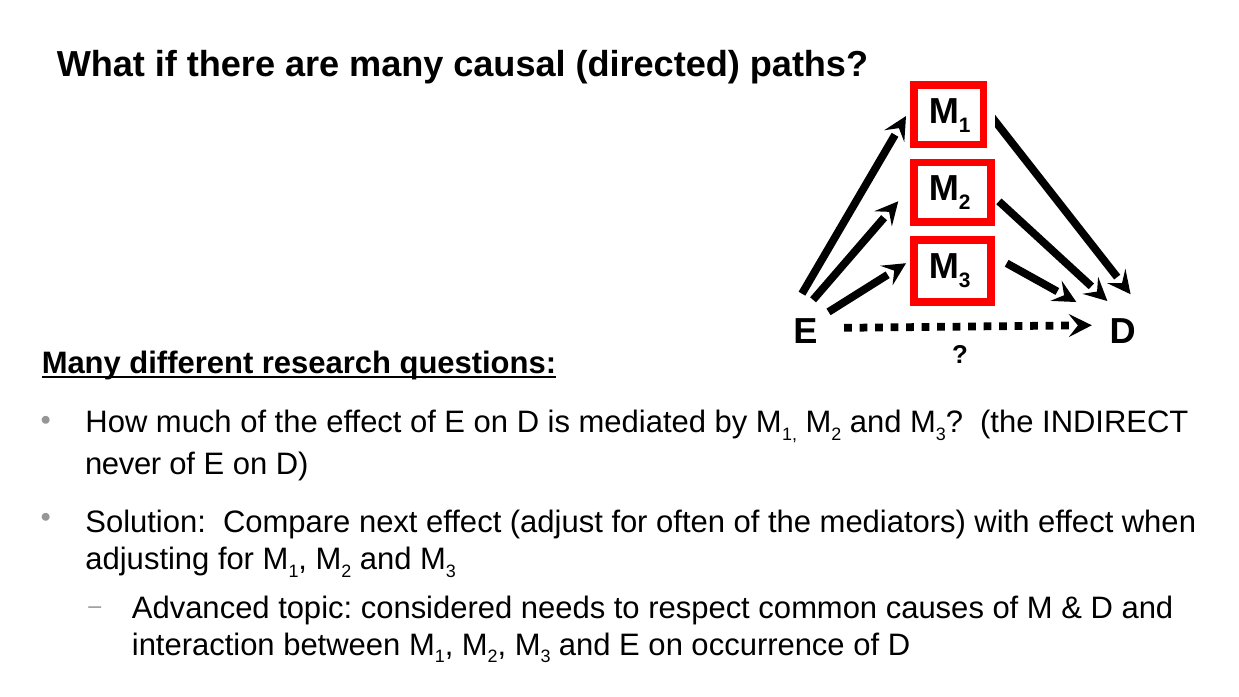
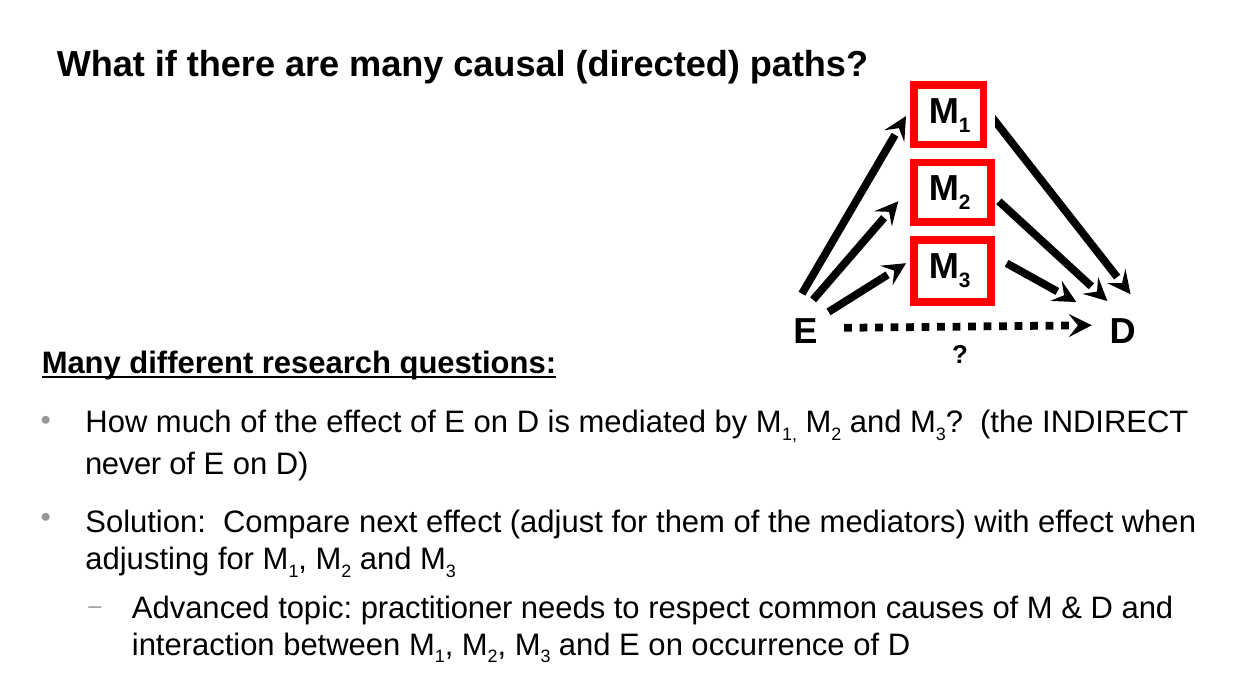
often: often -> them (691, 522)
considered: considered -> practitioner (437, 608)
